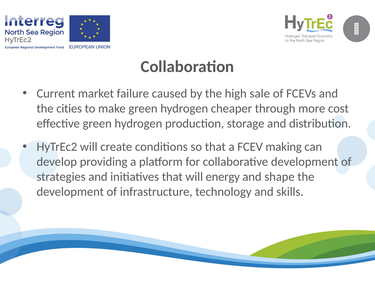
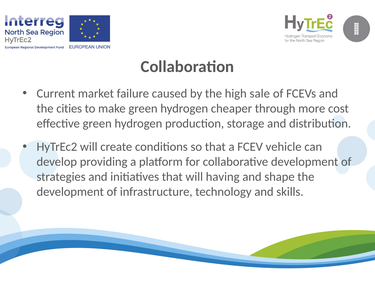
making: making -> vehicle (284, 147)
energy: energy -> having (223, 177)
